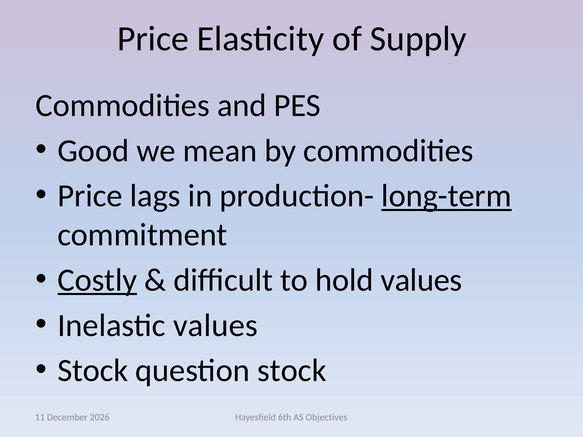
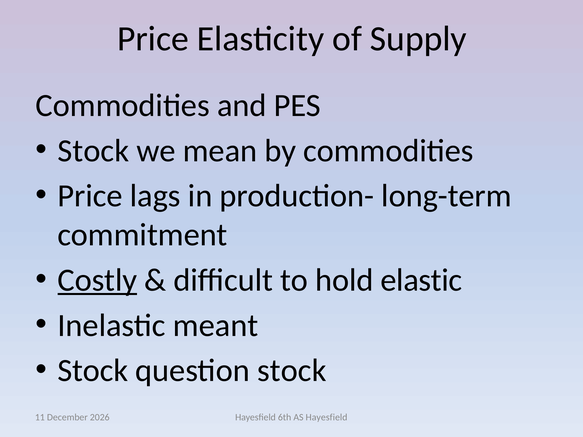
Good: Good -> Stock (93, 151)
long-term underline: present -> none (446, 196)
hold values: values -> elastic (421, 280)
Inelastic values: values -> meant (216, 326)
AS Objectives: Objectives -> Hayesfield (327, 418)
